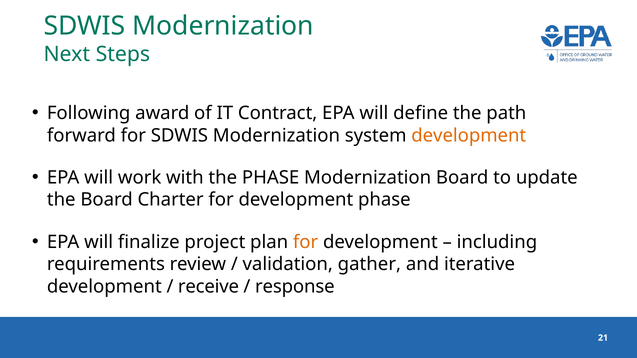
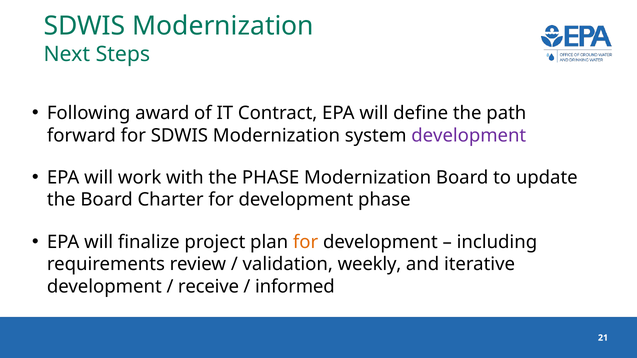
development colour: orange -> purple (469, 136)
gather: gather -> weekly (369, 264)
response: response -> informed (295, 287)
